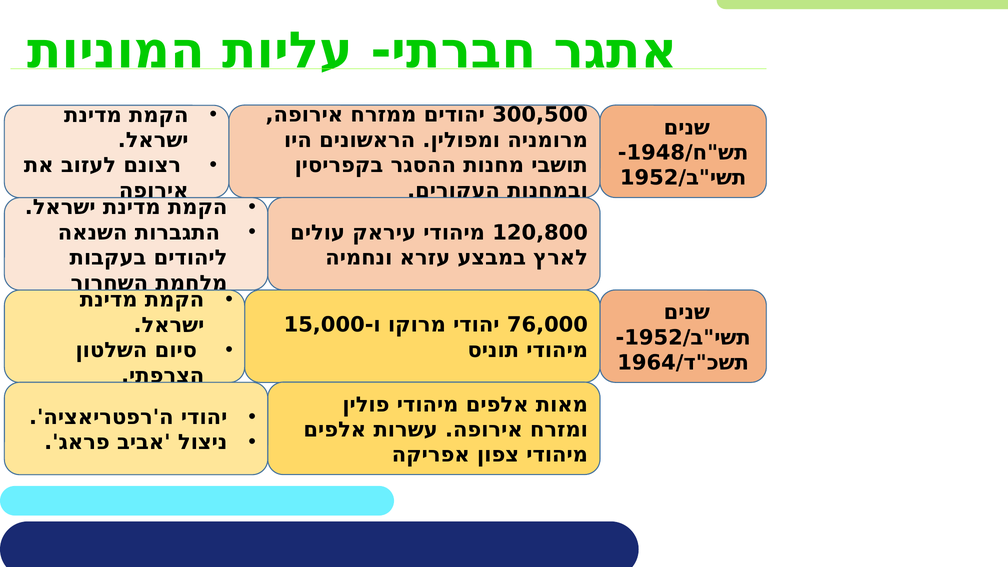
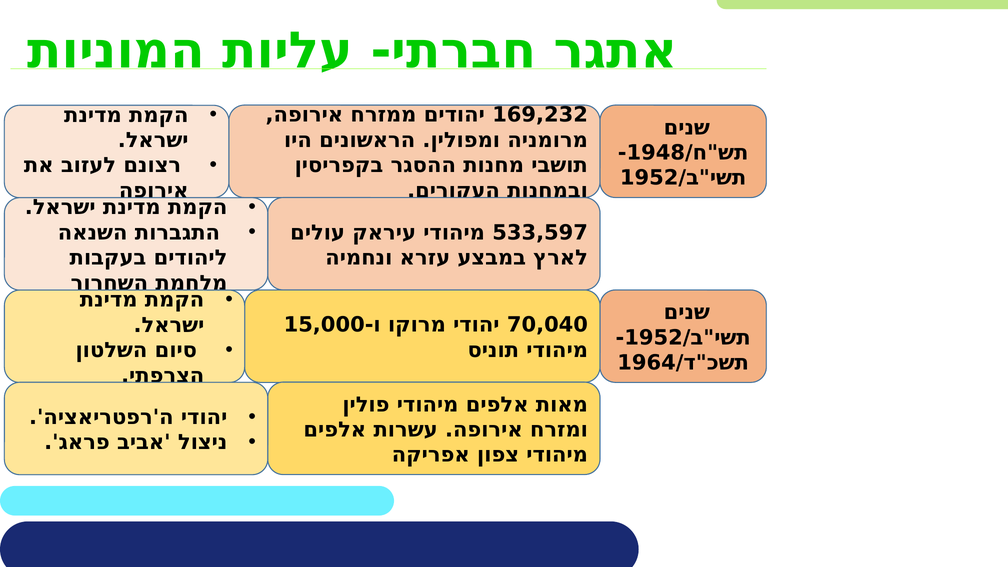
300,500: 300,500 -> 169,232 (540, 115)
120,800: 120,800 -> 533,597 (540, 233)
76,000: 76,000 -> 70,040 (547, 325)
